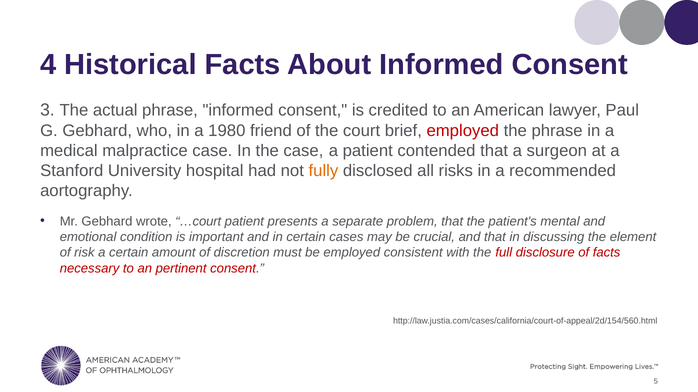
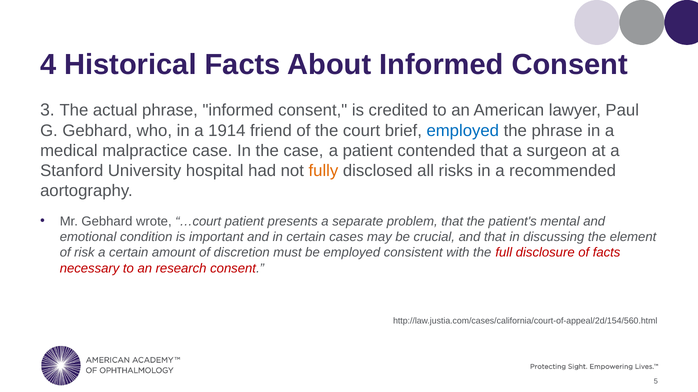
1980: 1980 -> 1914 (227, 131)
employed colour: red -> blue (463, 131)
pertinent: pertinent -> research (181, 269)
